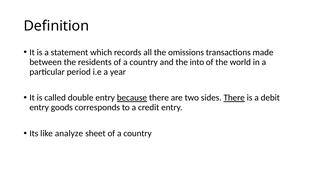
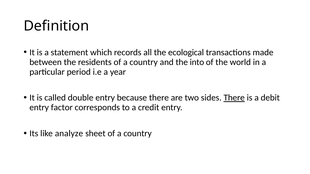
omissions: omissions -> ecological (186, 52)
because underline: present -> none (132, 98)
goods: goods -> factor (62, 108)
